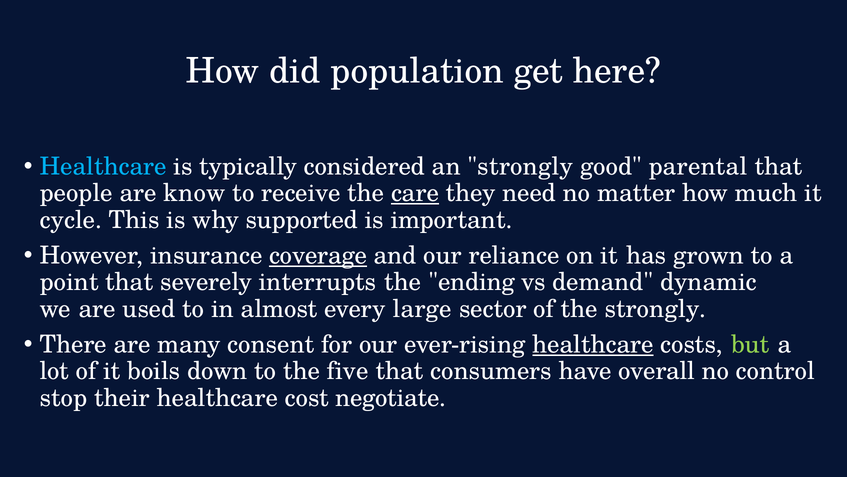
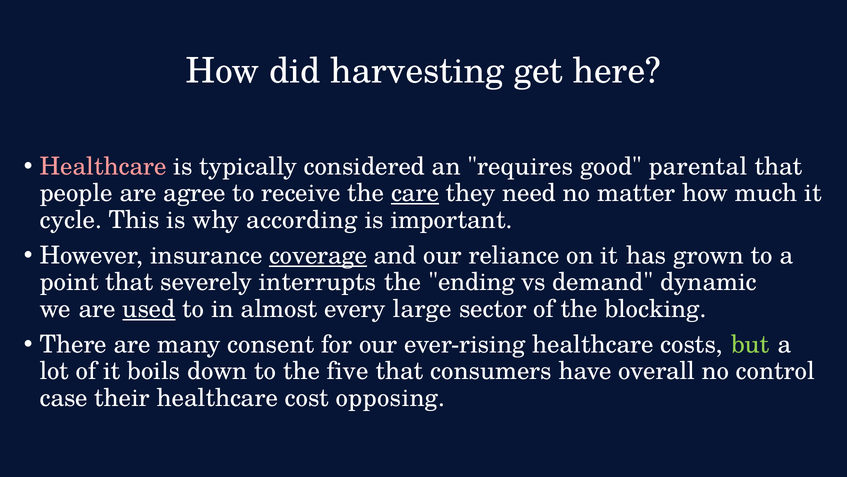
population: population -> harvesting (417, 71)
Healthcare colour: light blue -> pink (103, 166)
an strongly: strongly -> requires (520, 166)
know: know -> agree (195, 193)
supported: supported -> according (302, 220)
used underline: none -> present (149, 309)
the strongly: strongly -> blocking (656, 309)
healthcare underline: present -> none (593, 344)
stop: stop -> case (64, 397)
negotiate: negotiate -> opposing (391, 397)
